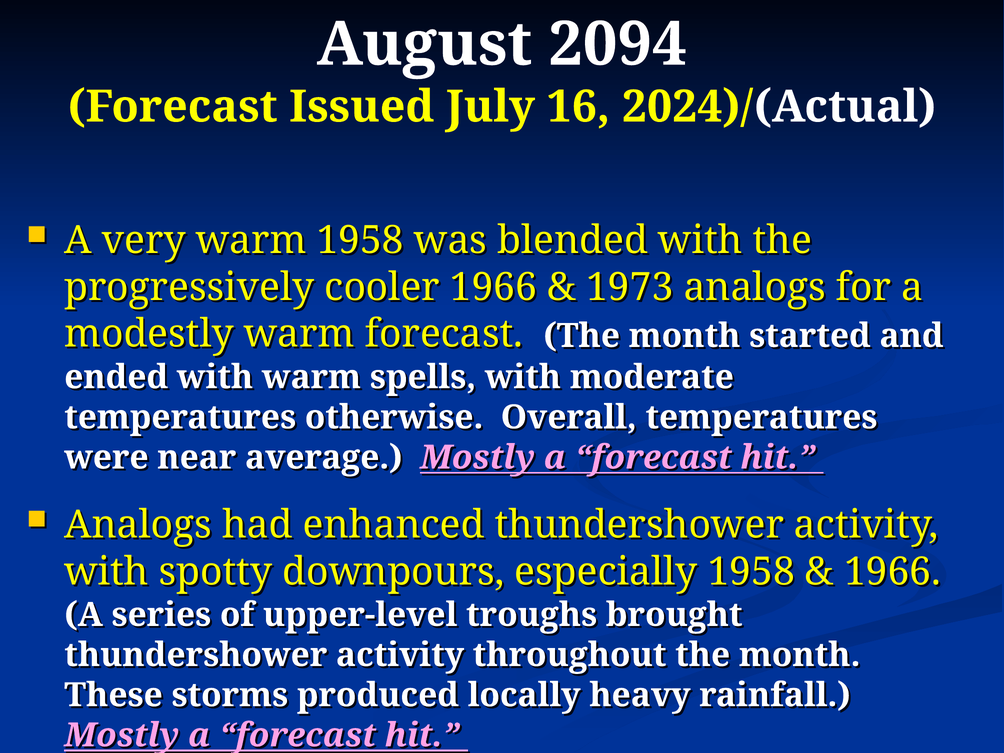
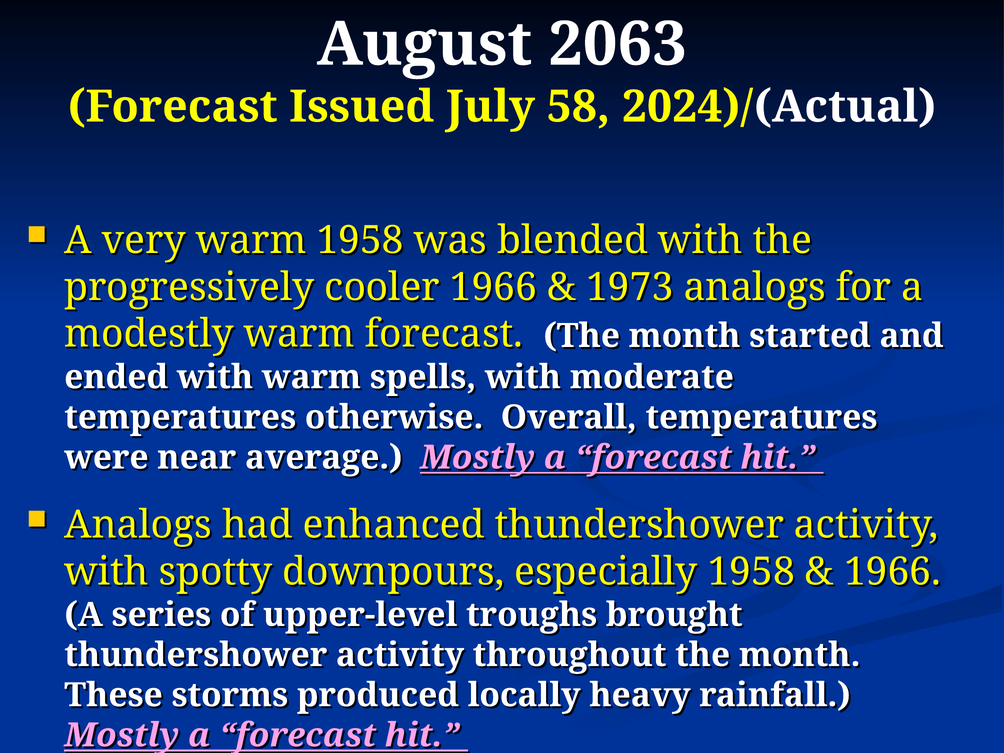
2094: 2094 -> 2063 (617, 44)
16: 16 -> 58 (578, 107)
